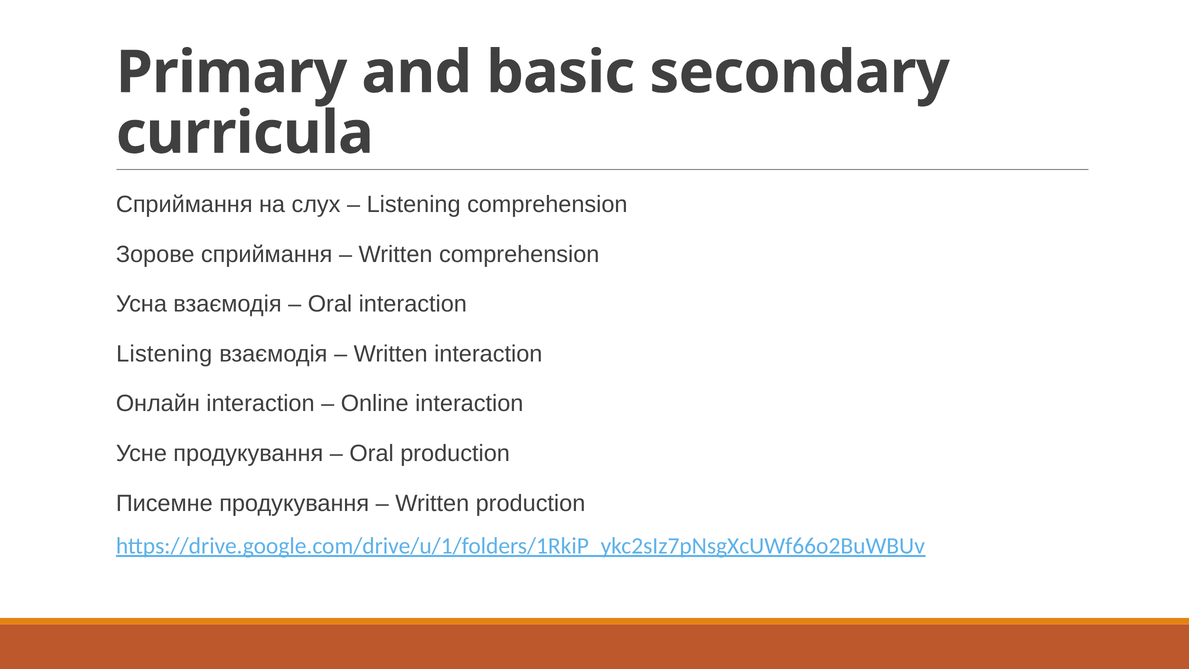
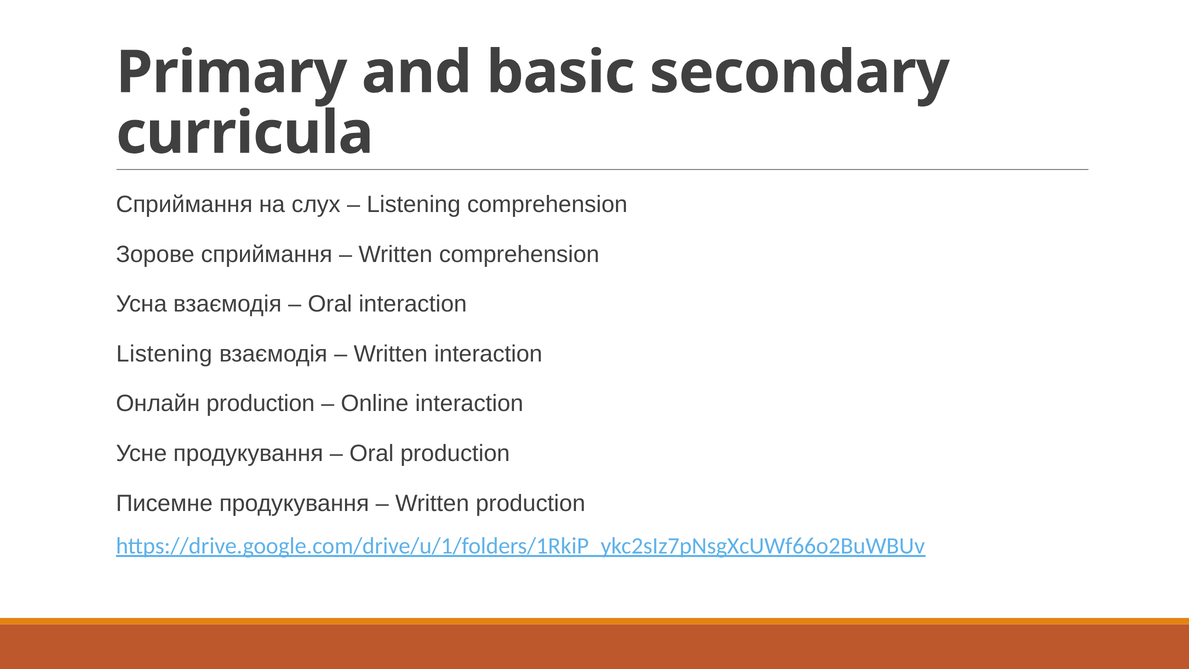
Онлайн interaction: interaction -> production (261, 404)
